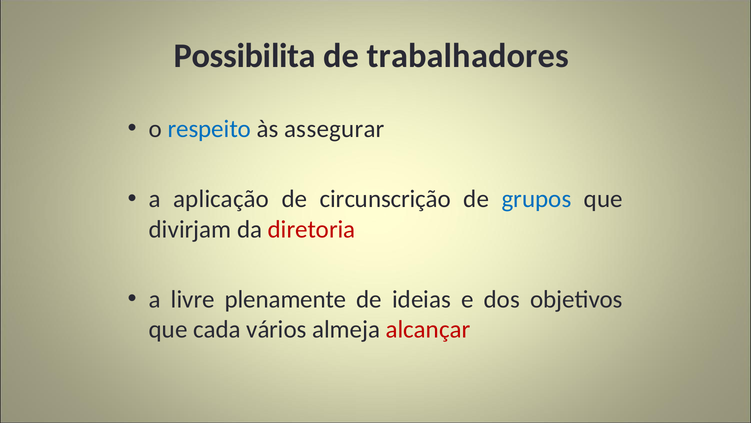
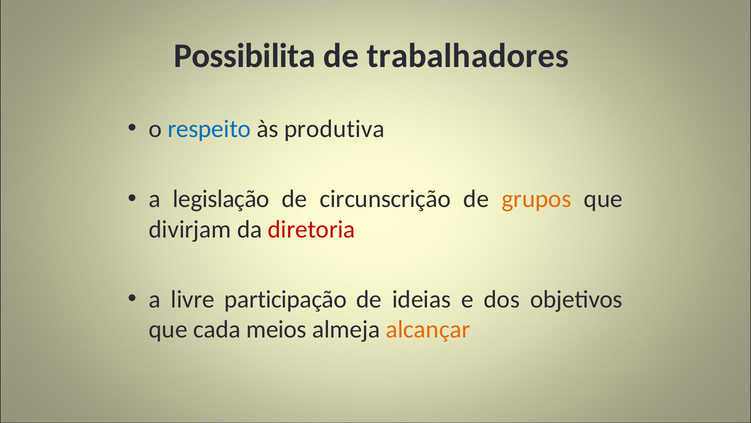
assegurar: assegurar -> produtiva (334, 129)
aplicação: aplicação -> legislação (221, 199)
grupos colour: blue -> orange (536, 199)
plenamente: plenamente -> participação (286, 299)
vários: vários -> meios (276, 329)
alcançar colour: red -> orange (428, 329)
